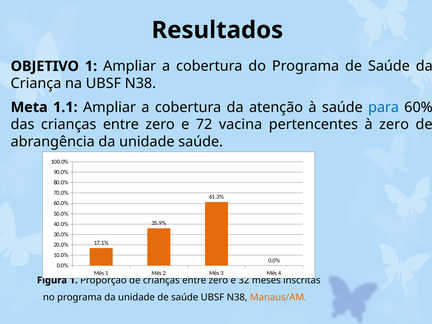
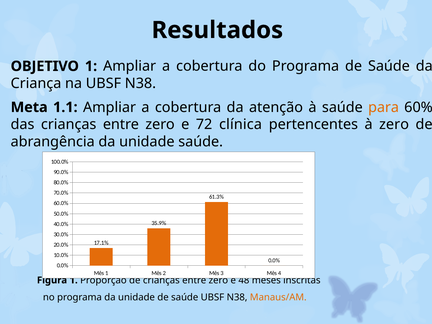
para colour: blue -> orange (384, 107)
vacina: vacina -> clínica (241, 125)
32: 32 -> 48 (244, 280)
